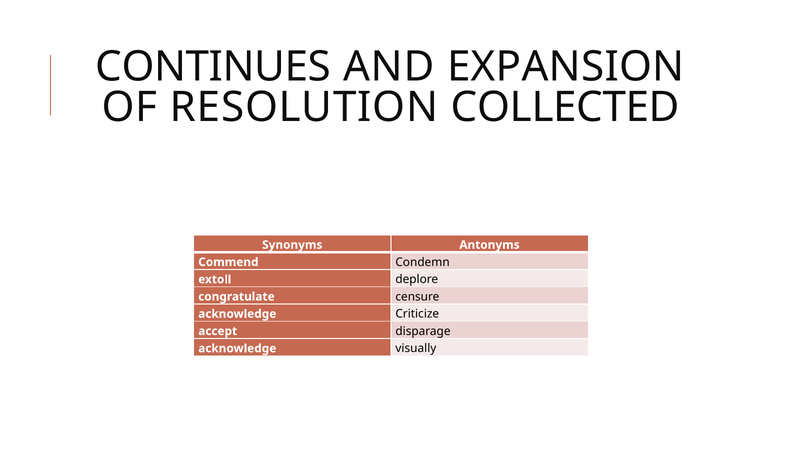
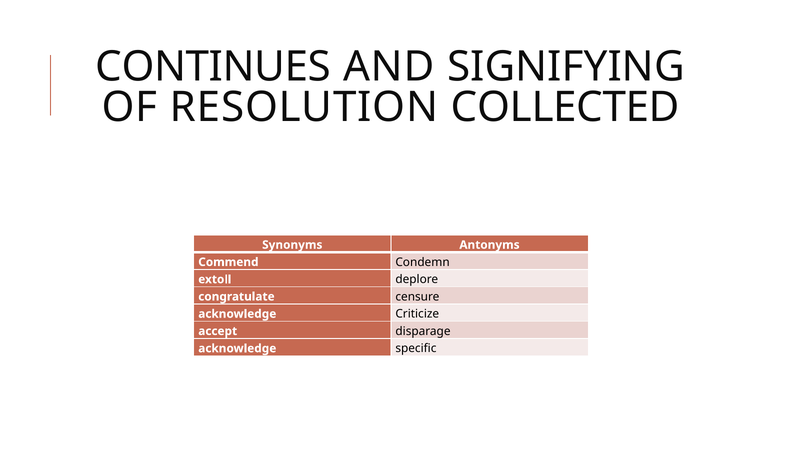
EXPANSION: EXPANSION -> SIGNIFYING (566, 67)
visually: visually -> specific (416, 348)
